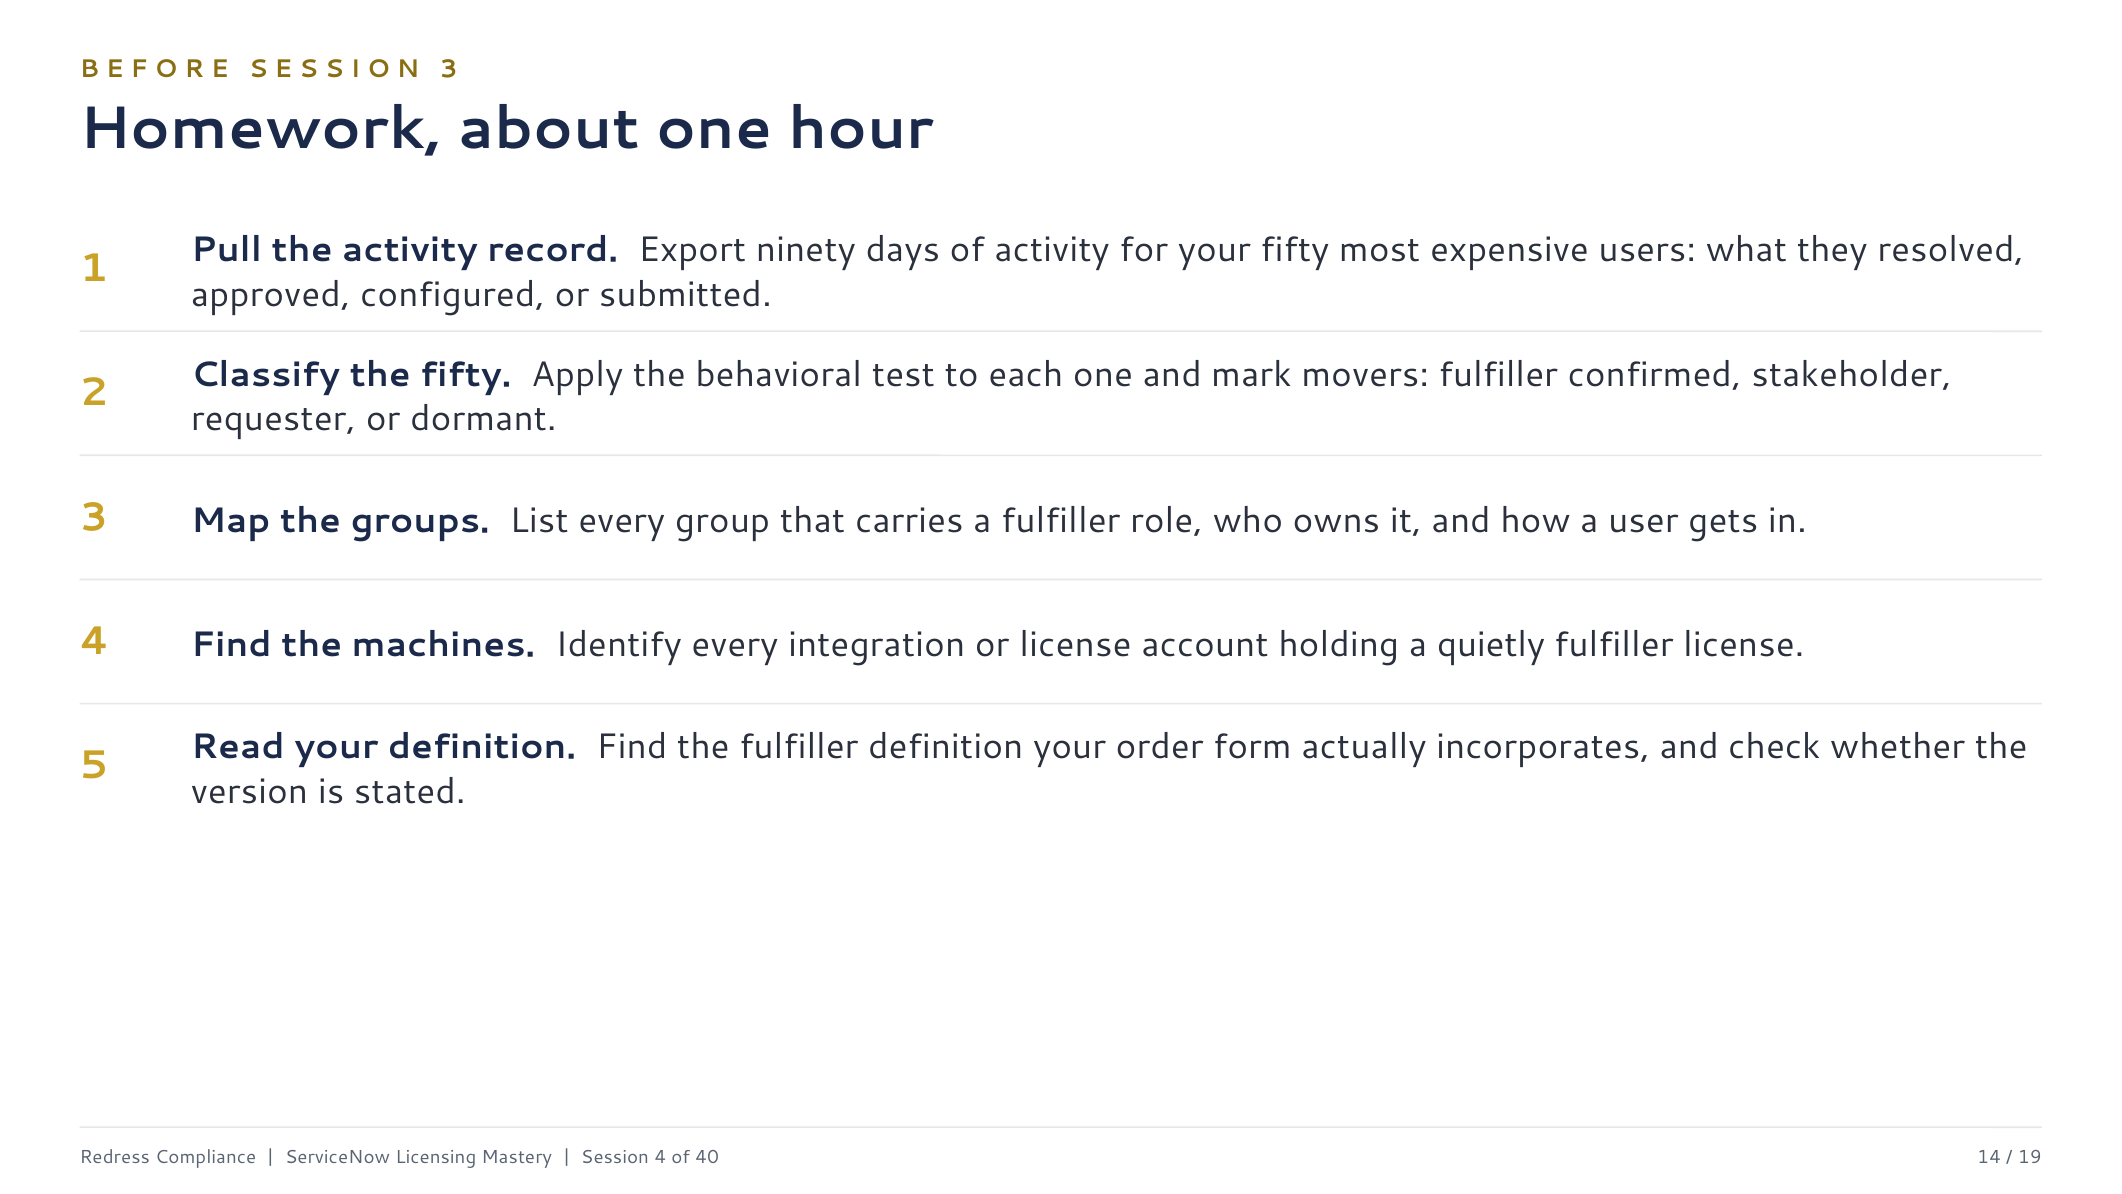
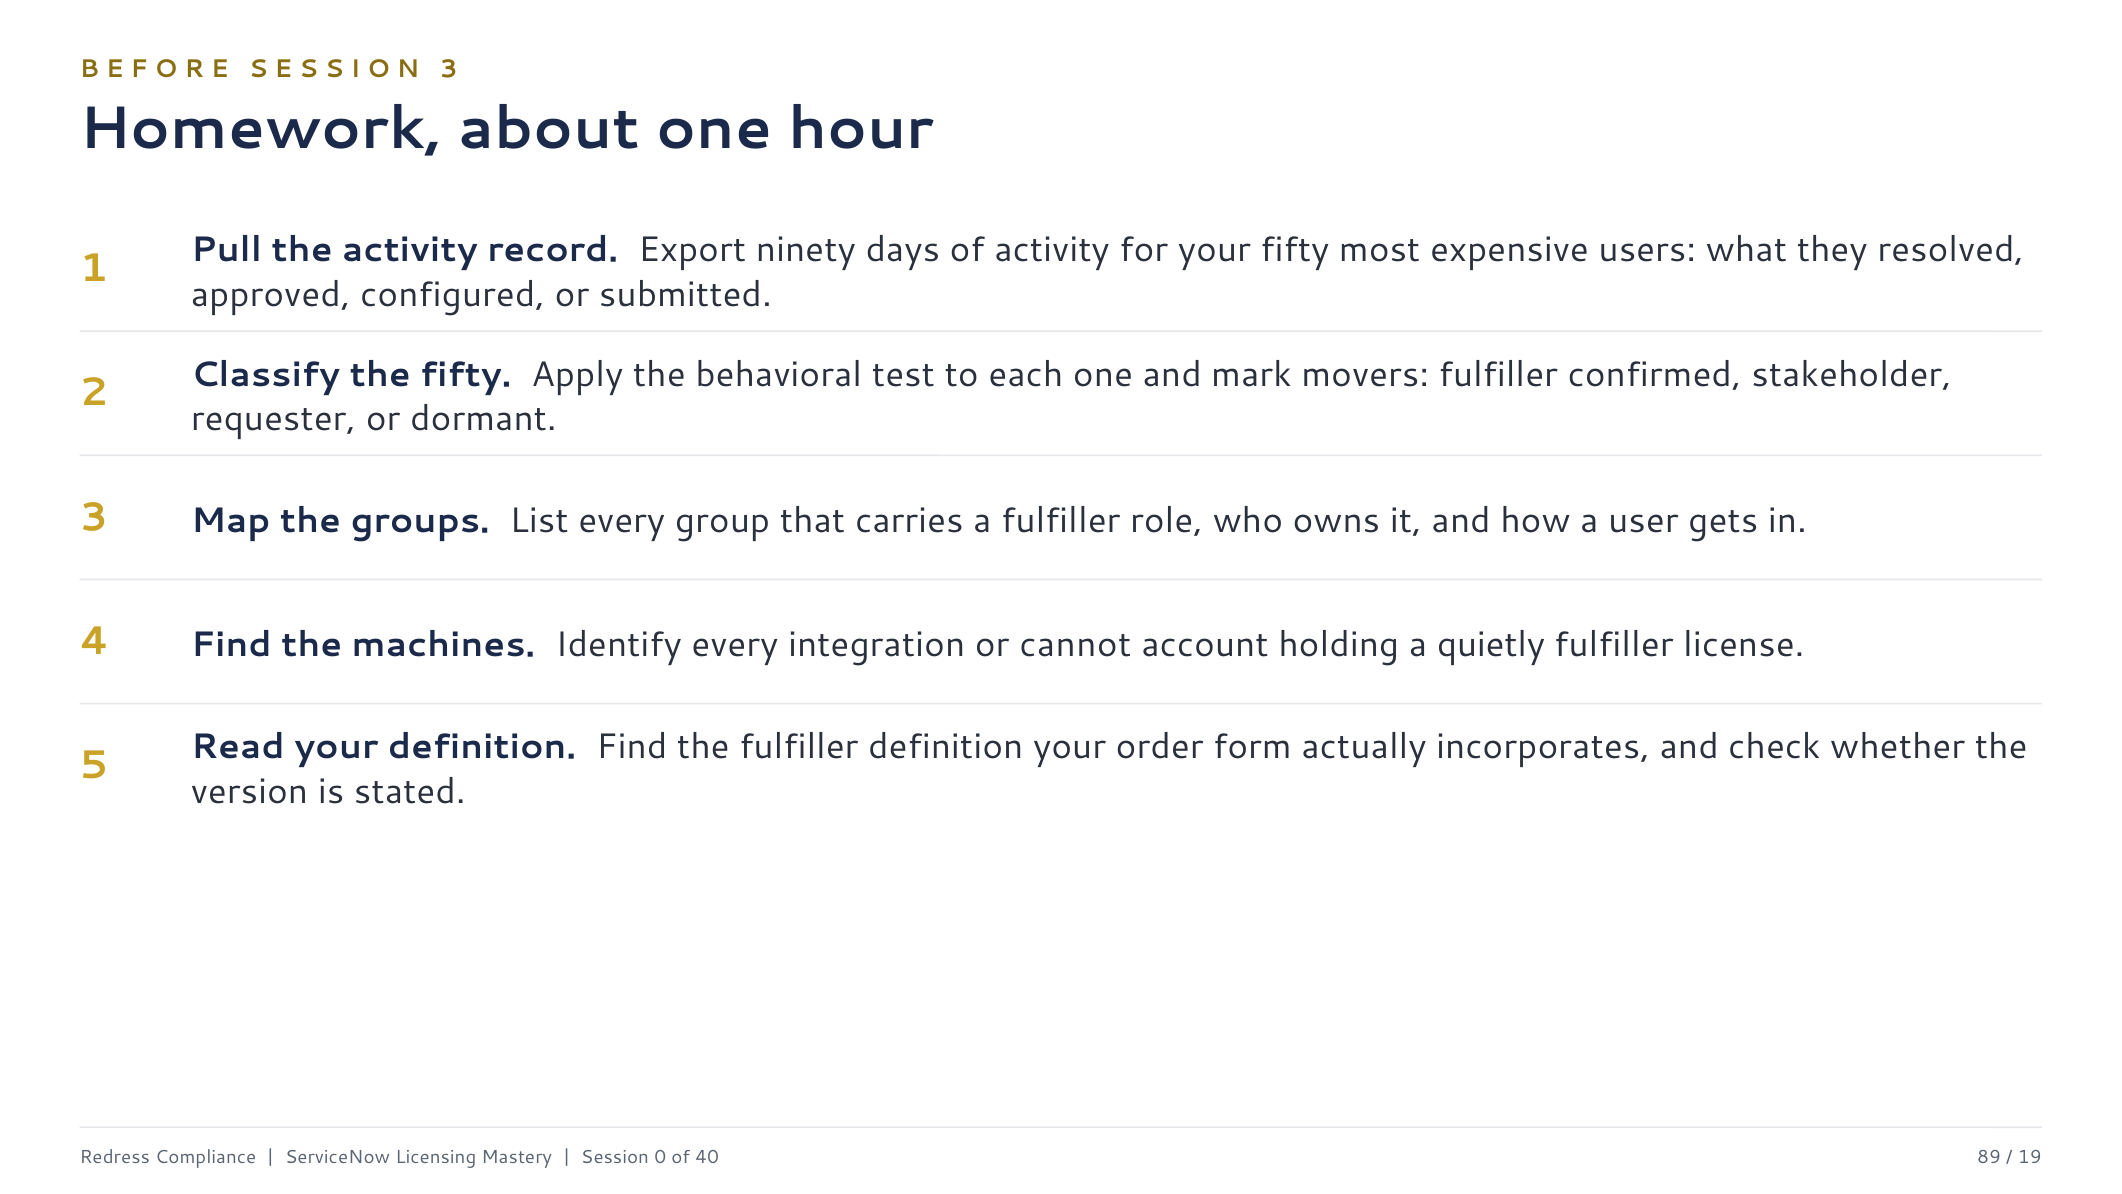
or license: license -> cannot (1075, 645)
Session 4: 4 -> 0 (660, 1157)
14: 14 -> 89 (1989, 1157)
